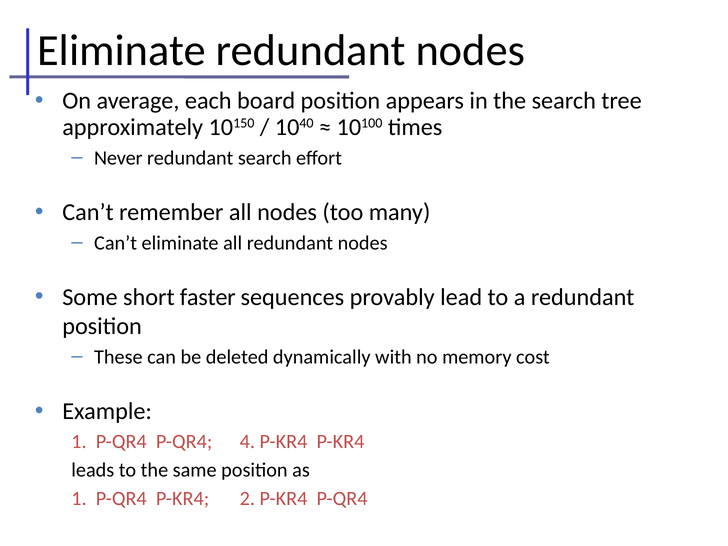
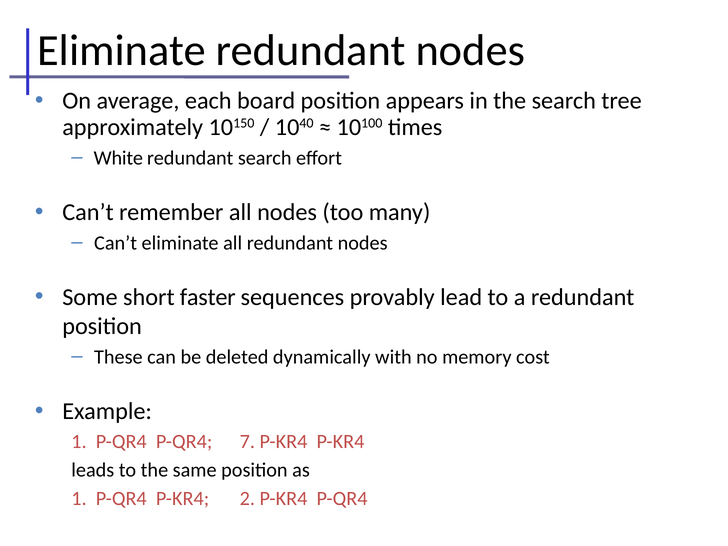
Never: Never -> White (118, 158)
4: 4 -> 7 (247, 442)
